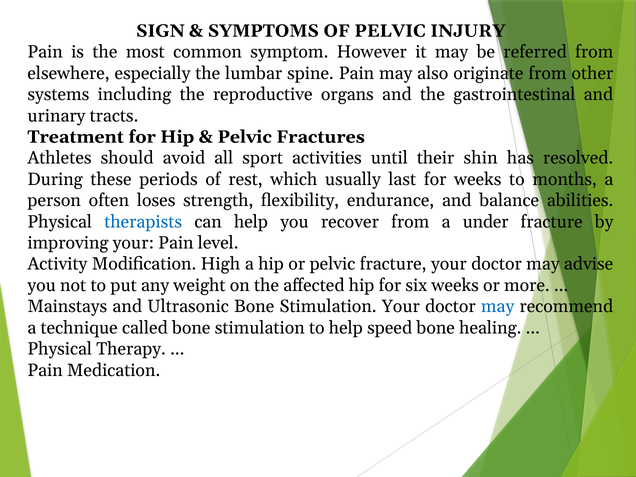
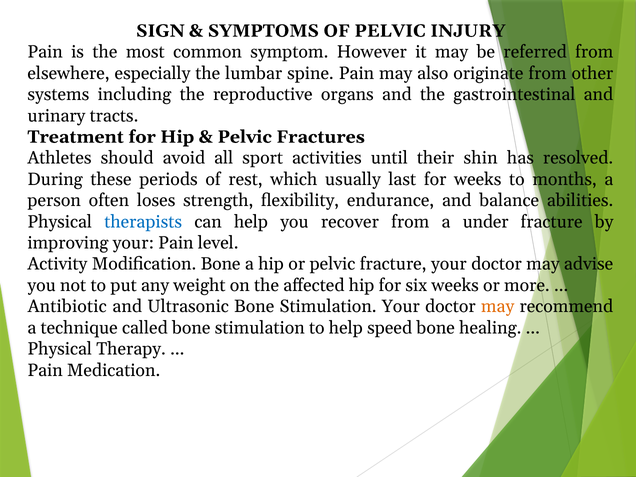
Modification High: High -> Bone (221, 264)
Mainstays: Mainstays -> Antibiotic (67, 307)
may colour: blue -> orange (498, 307)
